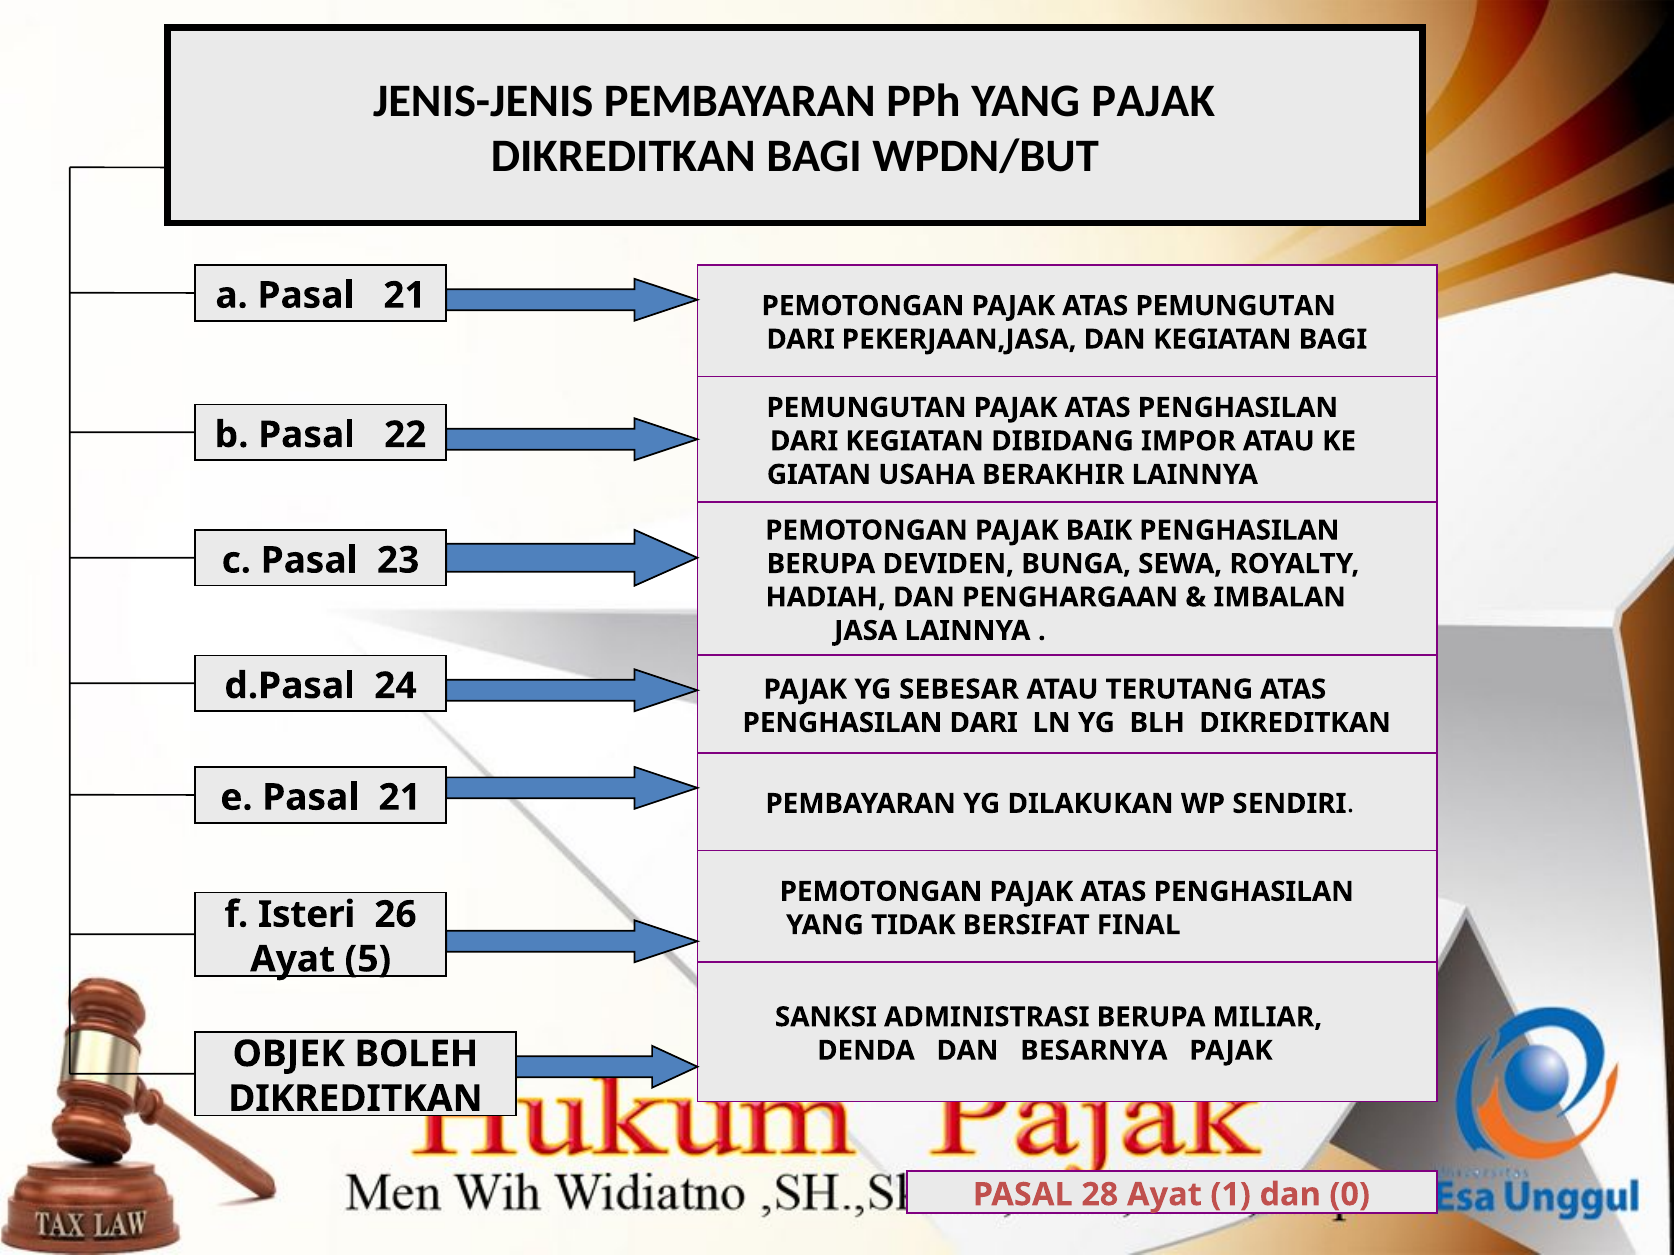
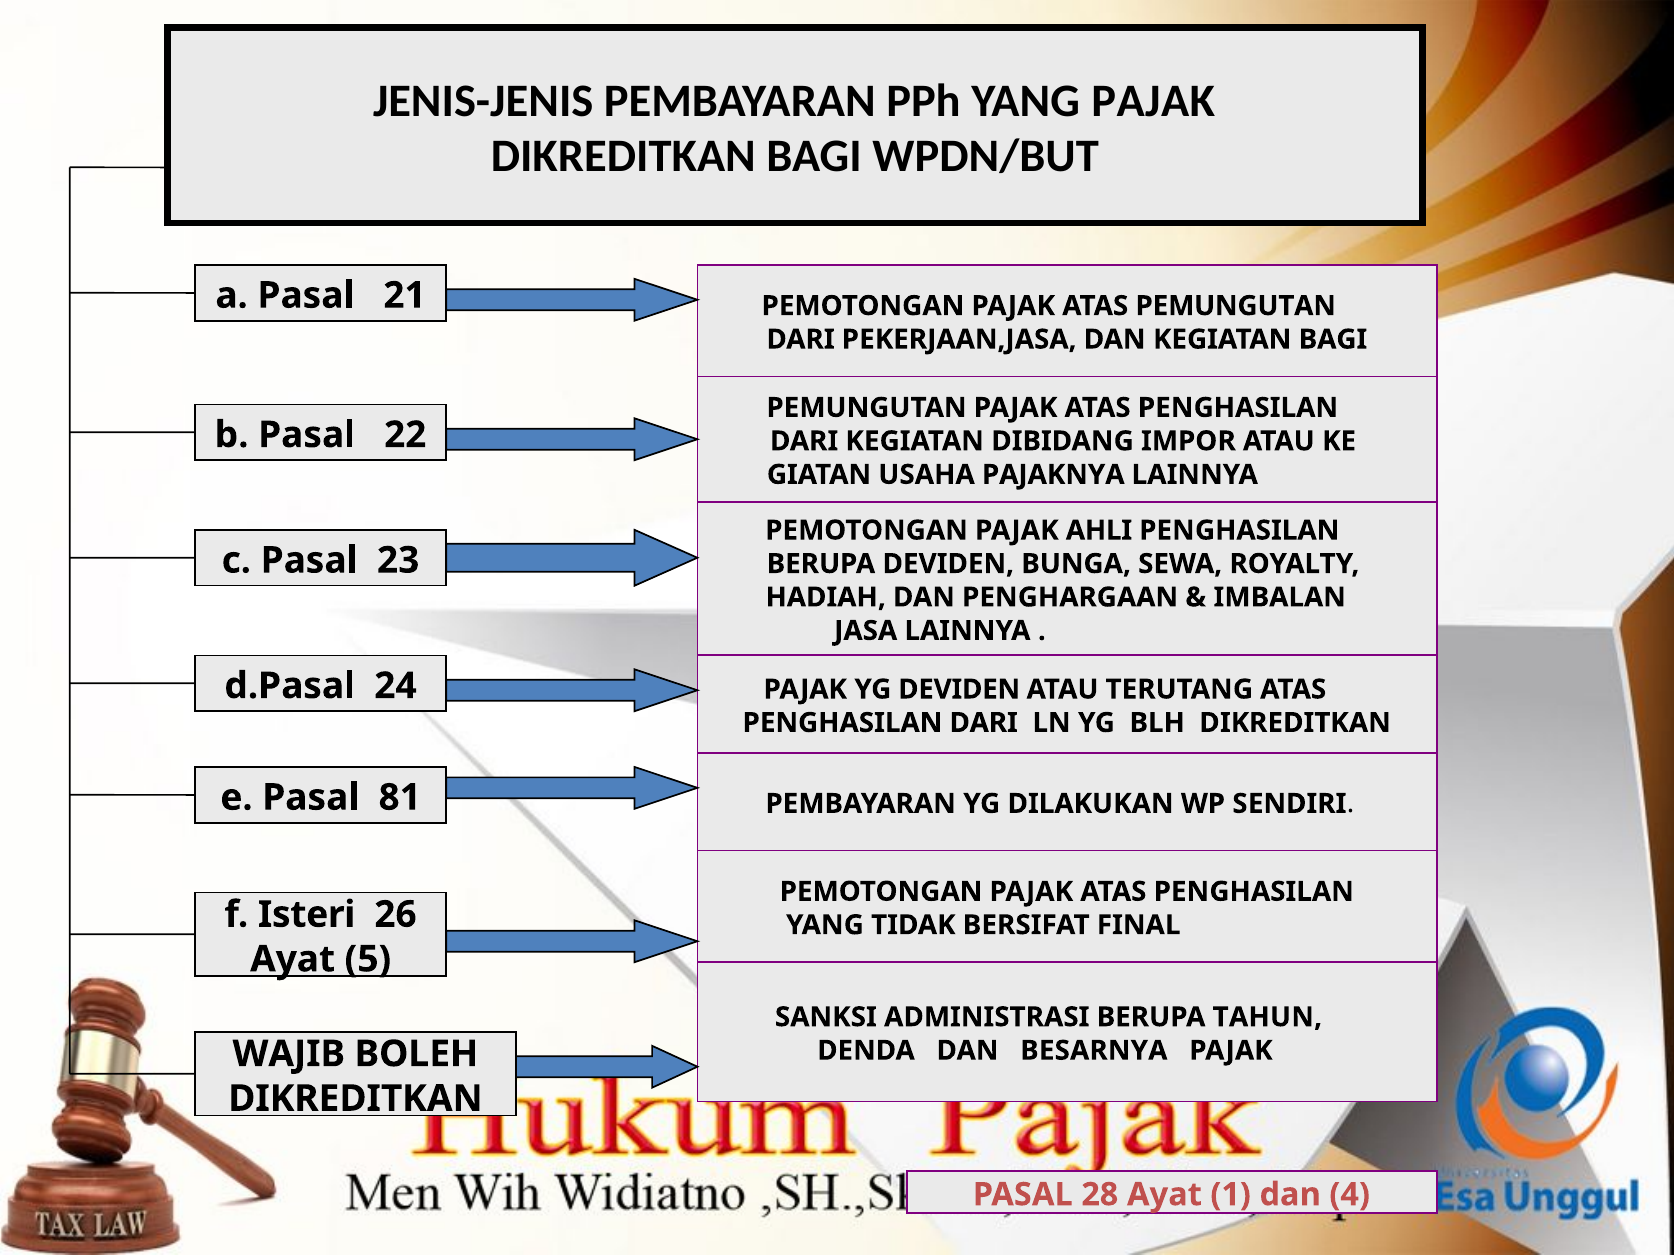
BERAKHIR: BERAKHIR -> PAJAKNYA (1053, 475)
BAIK: BAIK -> AHLI (1099, 531)
YG SEBESAR: SEBESAR -> DEVIDEN (959, 690)
e Pasal 21: 21 -> 81 (400, 798)
MILIAR: MILIAR -> TAHUN (1267, 1017)
OBJEK: OBJEK -> WAJIB (289, 1054)
0: 0 -> 4 (1350, 1195)
